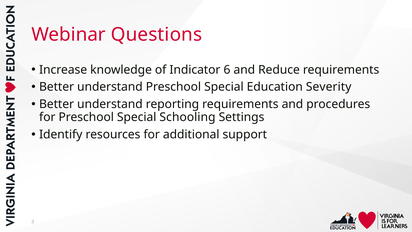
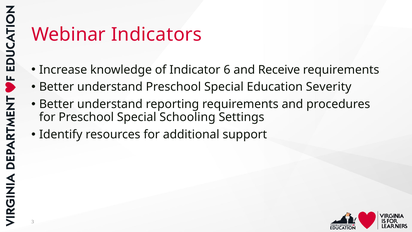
Questions: Questions -> Indicators (157, 35)
Reduce: Reduce -> Receive (279, 70)
